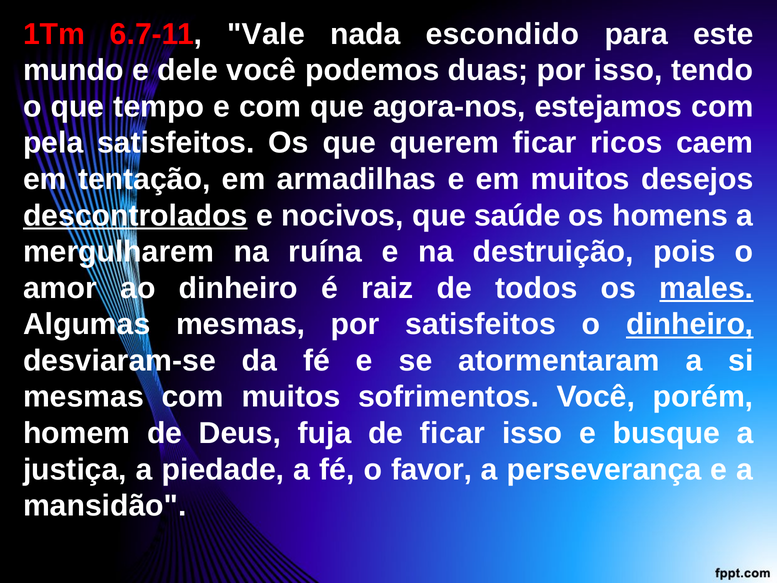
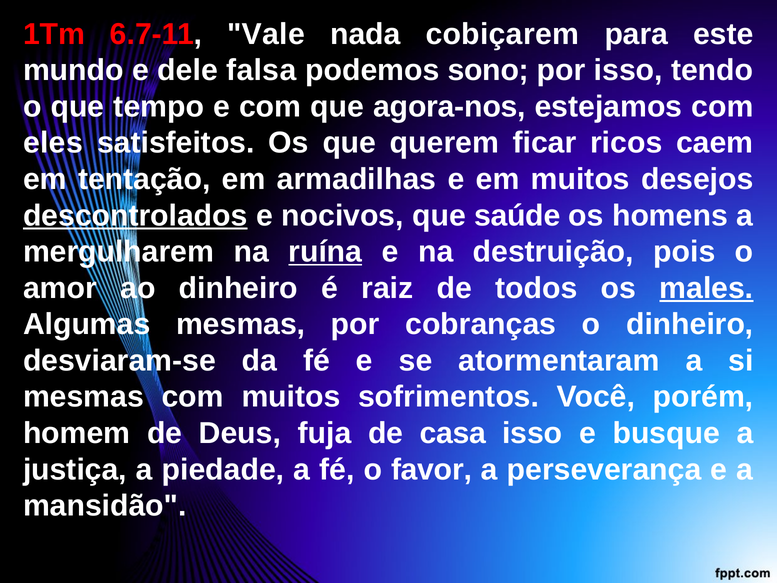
escondido: escondido -> cobiçarem (502, 34)
dele você: você -> falsa (261, 70)
duas: duas -> sono (488, 70)
pela: pela -> eles (53, 143)
ruína underline: none -> present (325, 252)
por satisfeitos: satisfeitos -> cobranças (481, 324)
dinheiro underline: present -> none (690, 324)
de ficar: ficar -> casa (453, 433)
